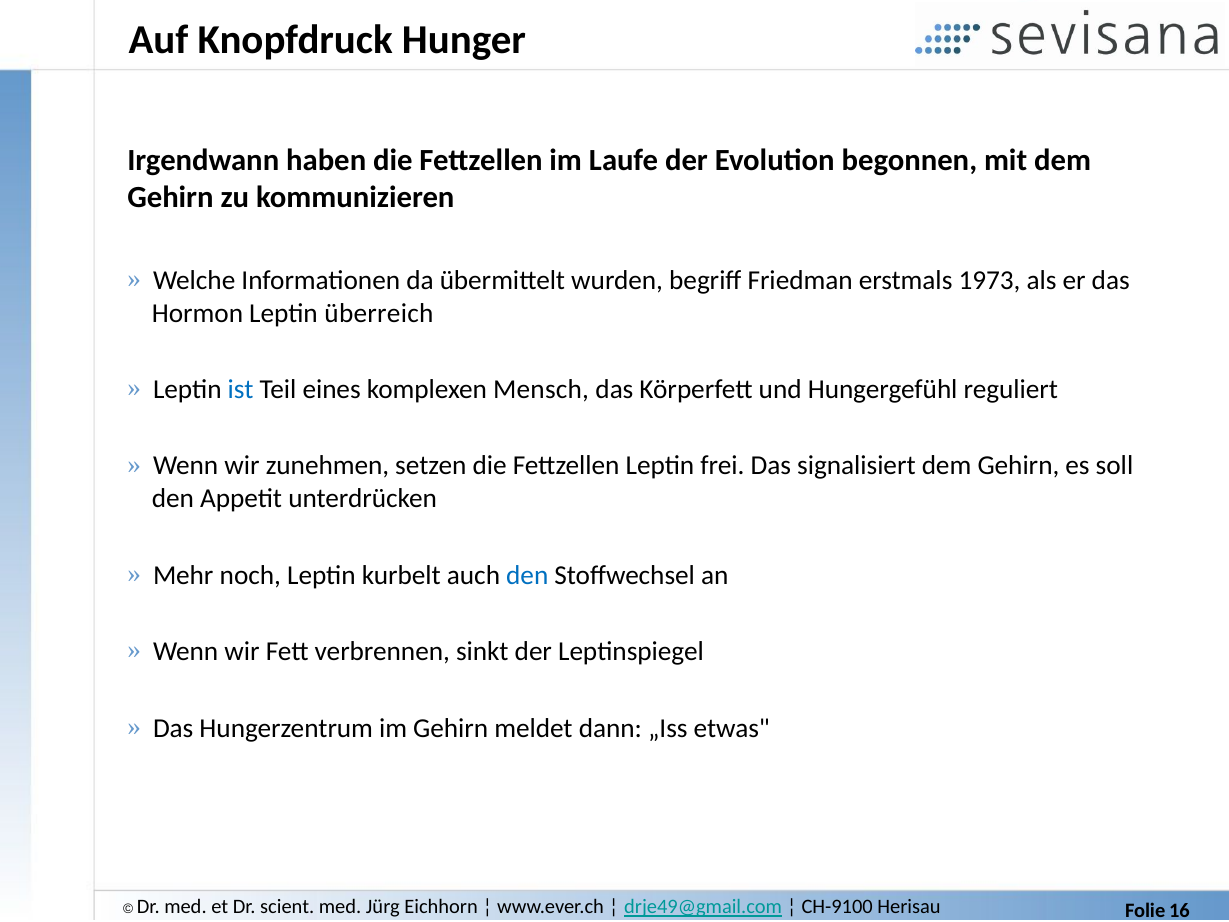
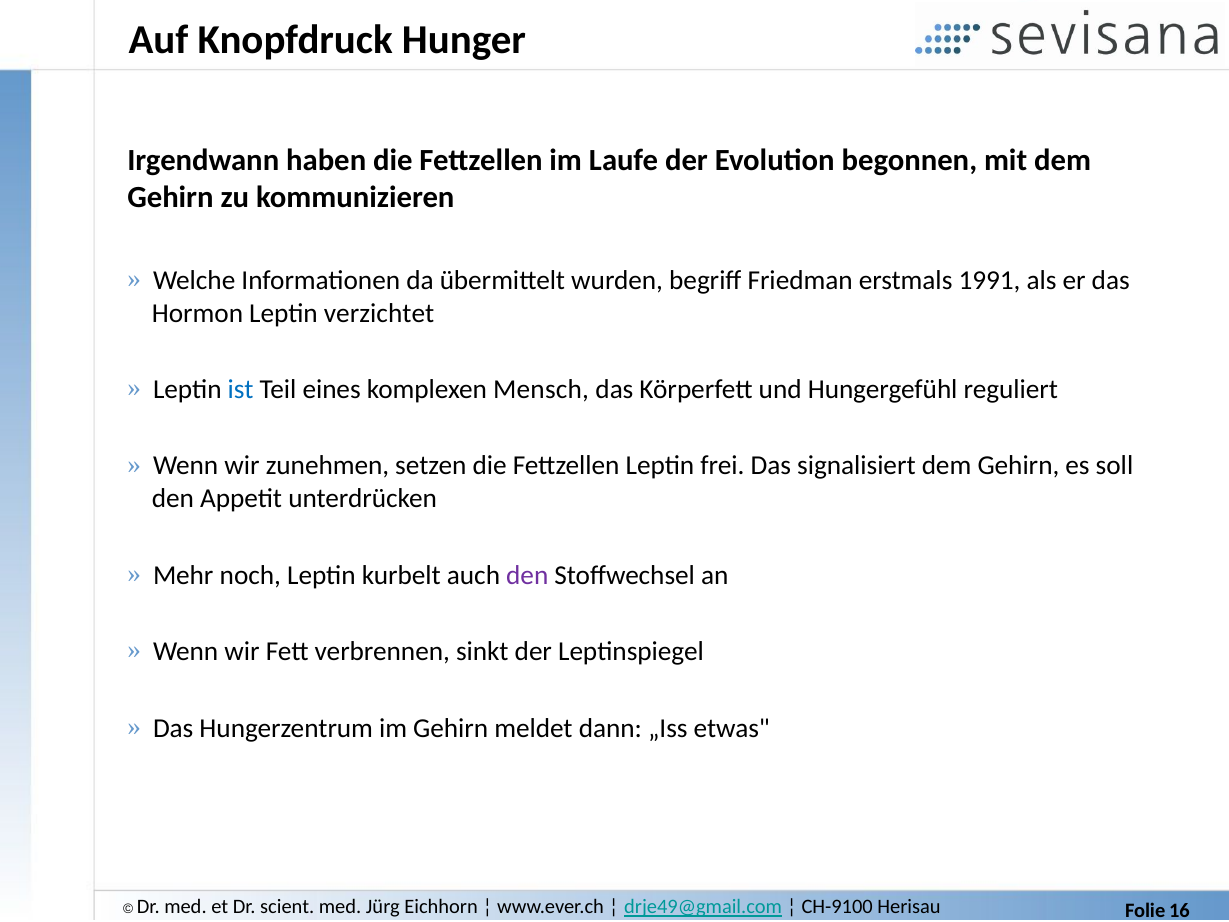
1973: 1973 -> 1991 (990, 280)
überreich: überreich -> verzichtet (379, 313)
den colour: blue -> purple (527, 575)
